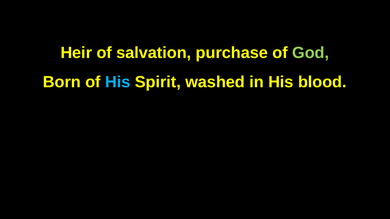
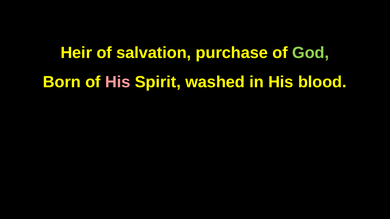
His colour: light blue -> pink (118, 82)
